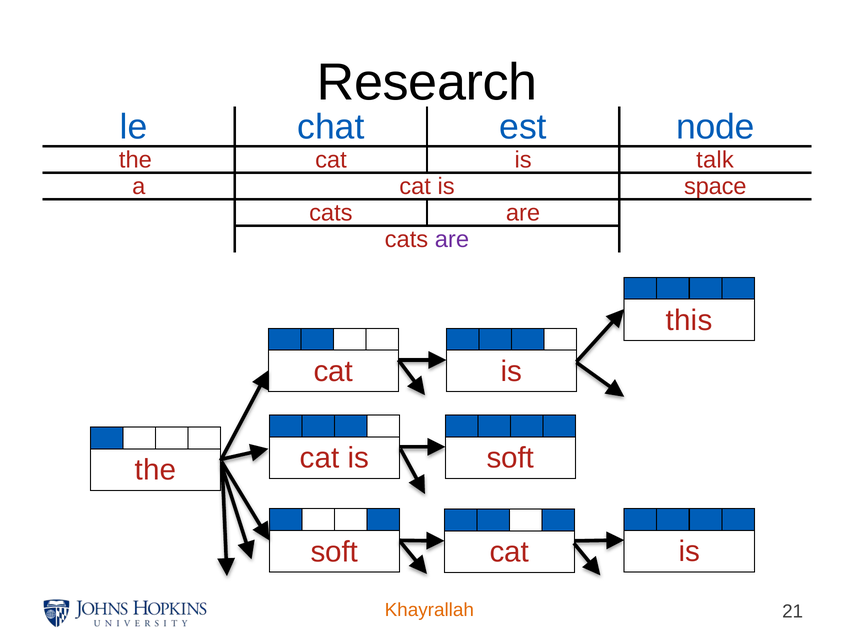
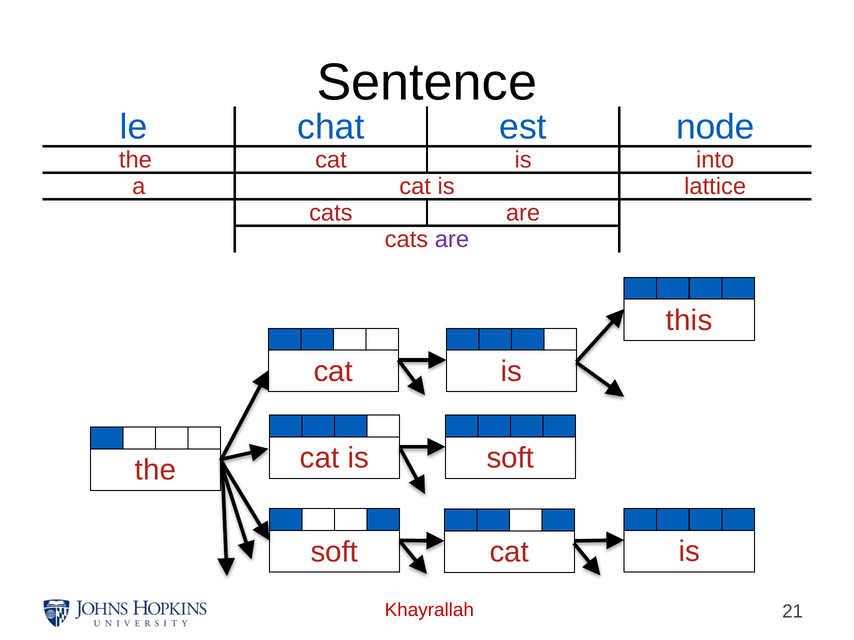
Research: Research -> Sentence (427, 83)
talk: talk -> into (715, 160)
space: space -> lattice (715, 187)
Khayrallah colour: orange -> red (429, 611)
